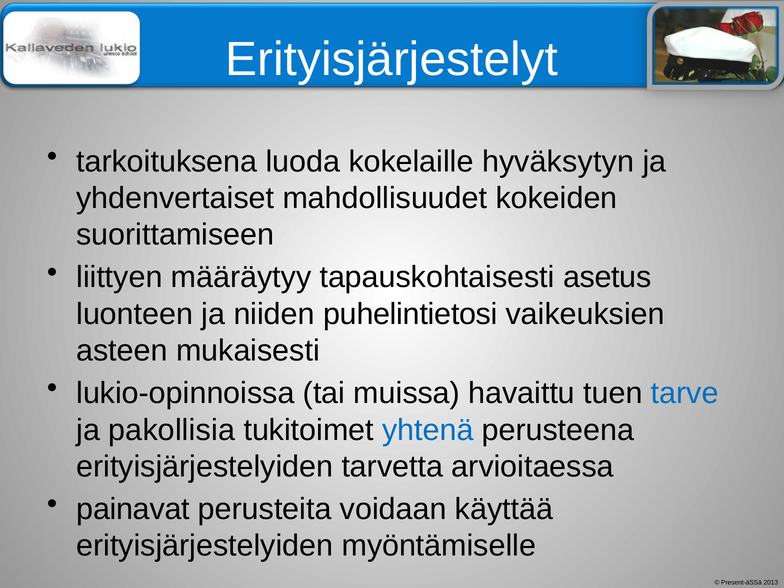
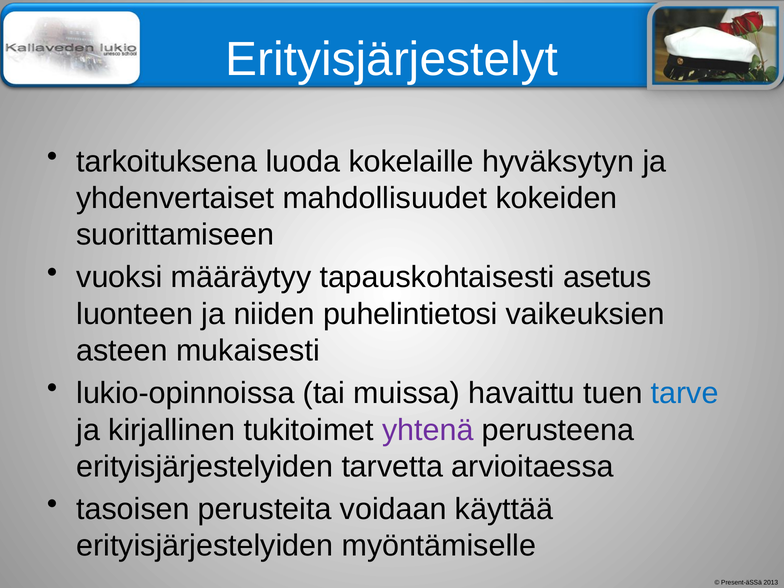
liittyen: liittyen -> vuoksi (119, 277)
pakollisia: pakollisia -> kirjallinen (172, 430)
yhtenä colour: blue -> purple (428, 430)
painavat: painavat -> tasoisen (133, 509)
